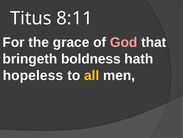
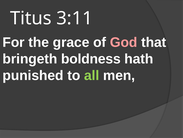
8:11: 8:11 -> 3:11 (75, 18)
hopeless: hopeless -> punished (33, 75)
all colour: yellow -> light green (92, 75)
